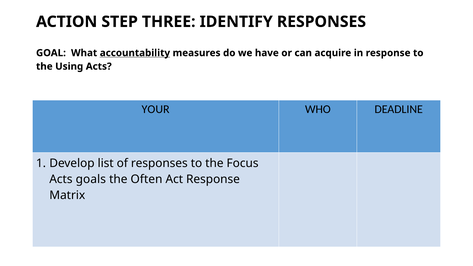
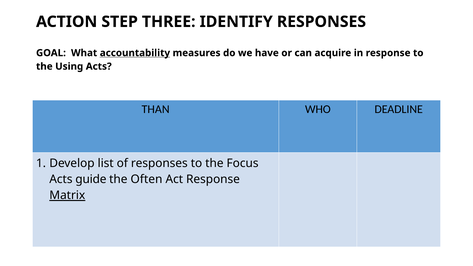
YOUR: YOUR -> THAN (156, 109)
goals: goals -> guide (91, 179)
Matrix underline: none -> present (67, 195)
